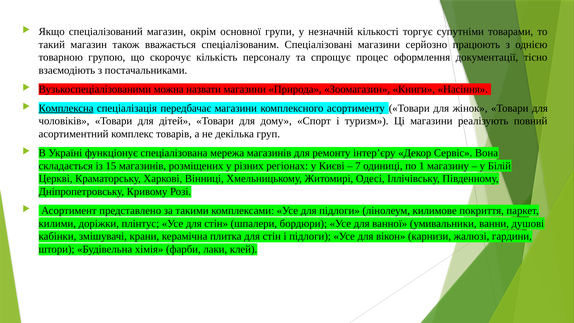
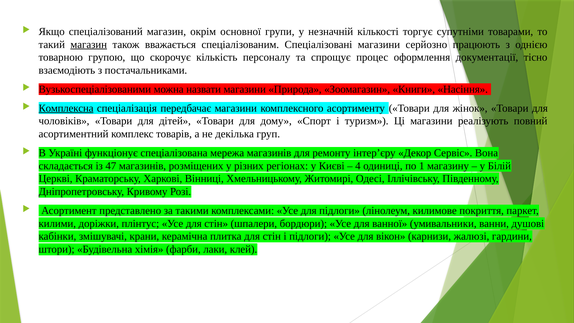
магазин underline: none -> present (89, 44)
15: 15 -> 47 (111, 166)
7: 7 -> 4 (358, 166)
